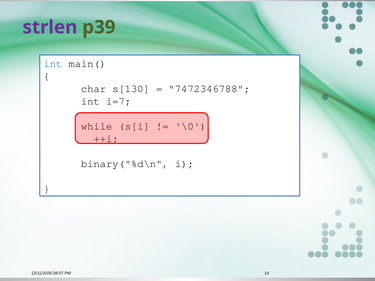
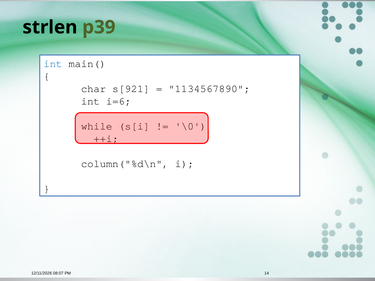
strlen colour: purple -> black (50, 27)
s[130: s[130 -> s[921 (131, 89)
7472346788: 7472346788 -> 1134567890 (209, 89)
i=7: i=7 -> i=6 (119, 101)
binary("%d\n: binary("%d\n -> column("%d\n (125, 164)
